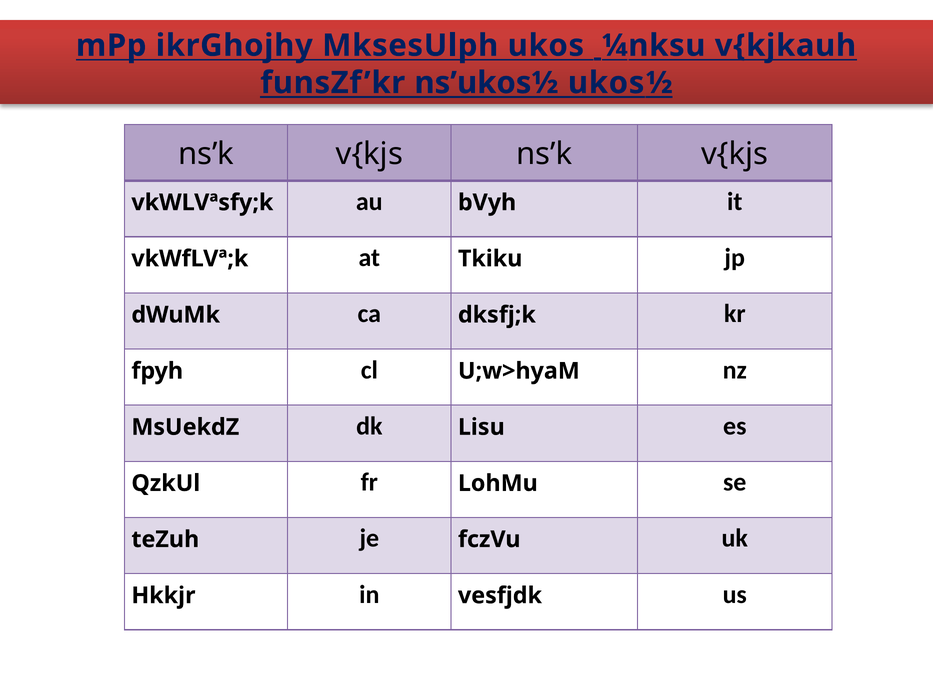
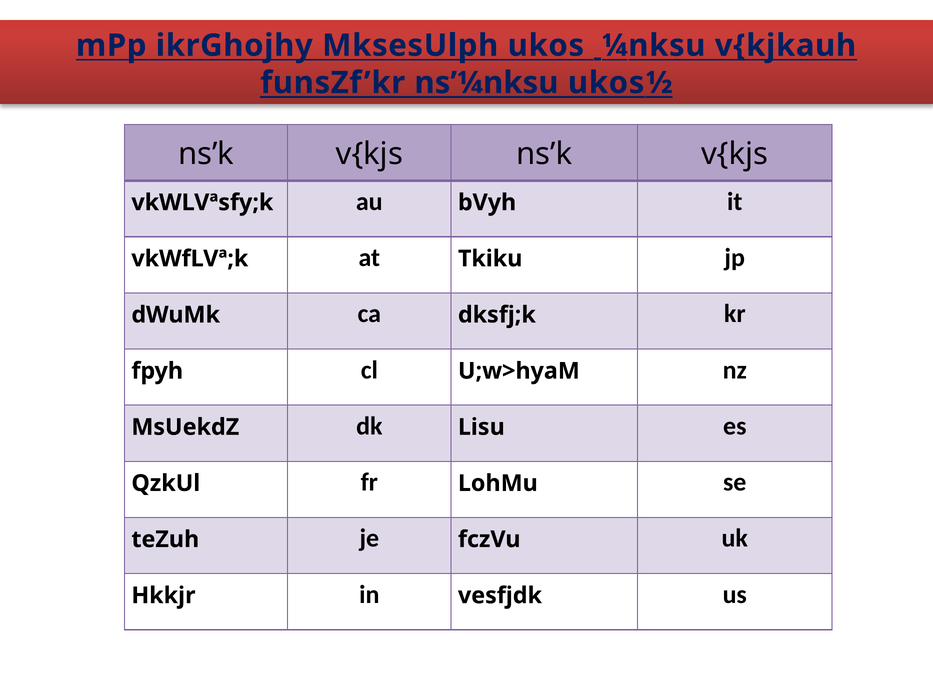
ns’ukos½: ns’ukos½ -> ns’¼nksu (486, 83)
